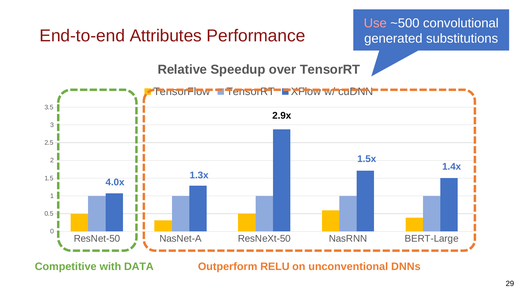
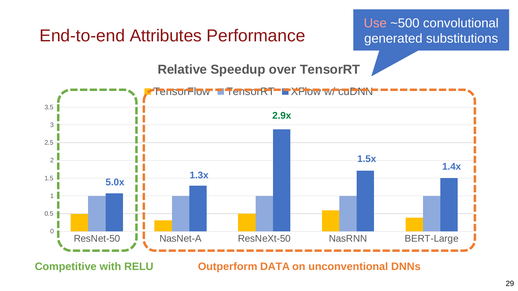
2.9x colour: black -> green (282, 116)
4.0x: 4.0x -> 5.0x (115, 182)
DATA: DATA -> RELU (139, 267)
RELU: RELU -> DATA (275, 267)
